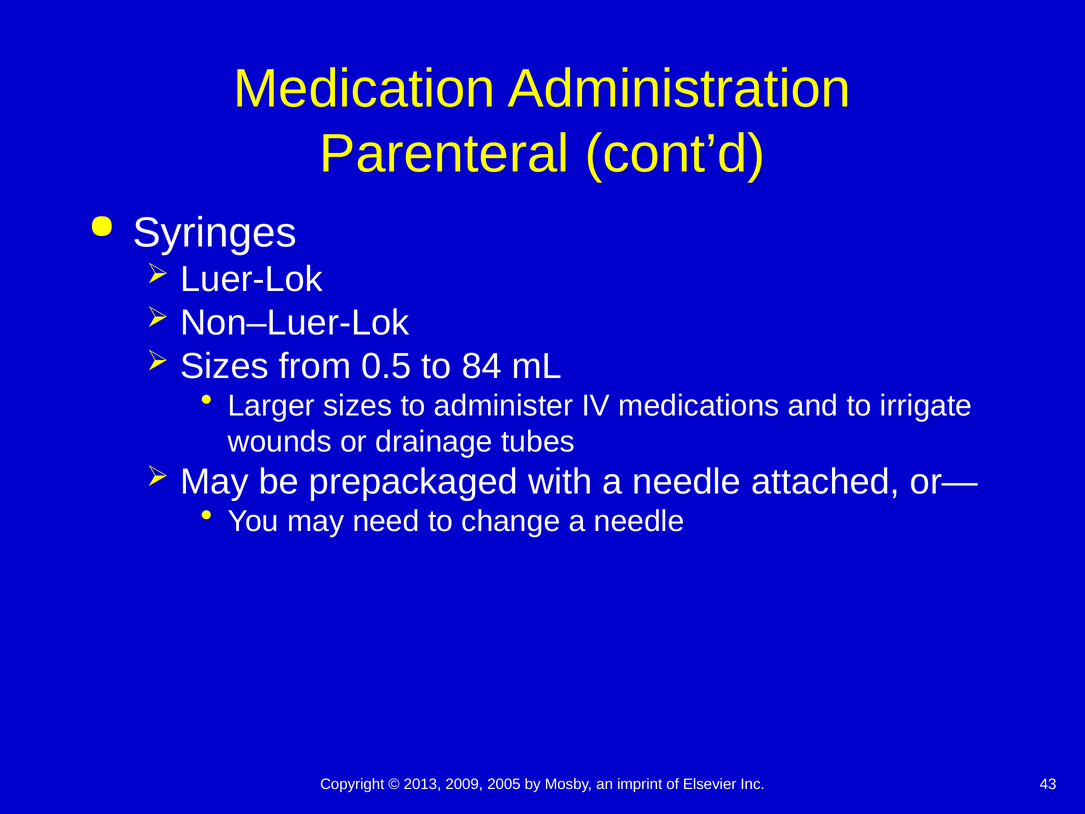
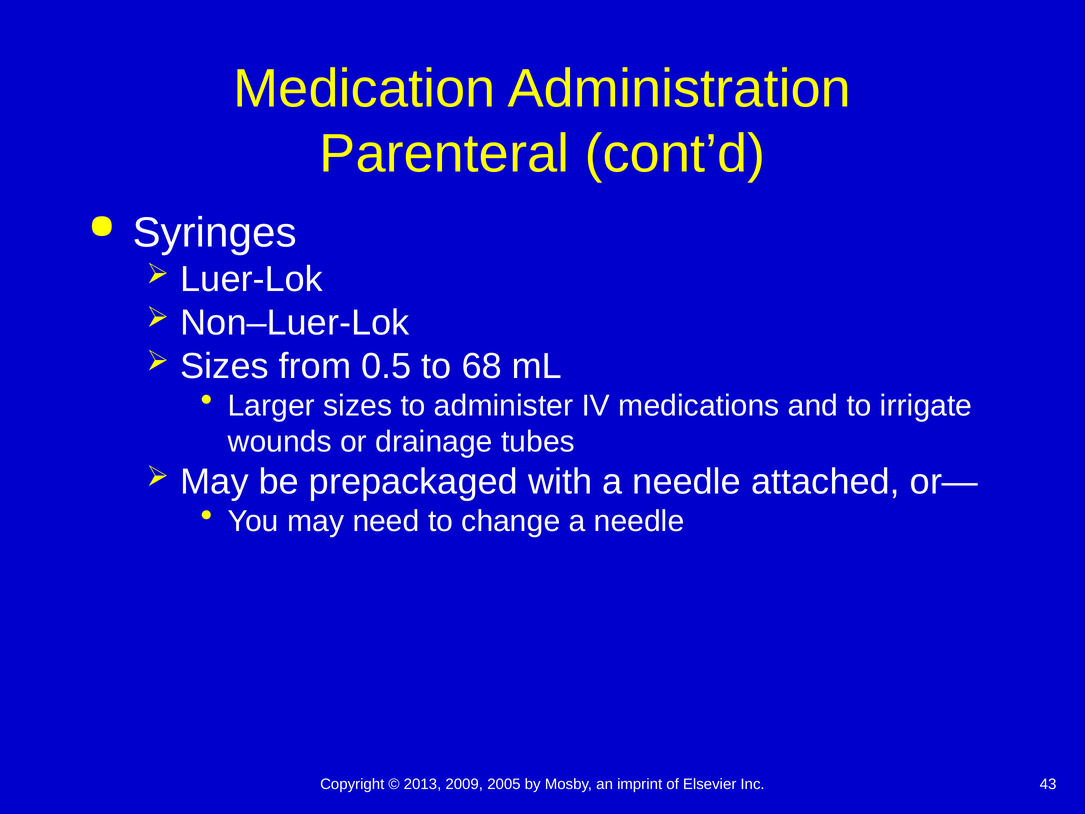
84: 84 -> 68 (482, 366)
